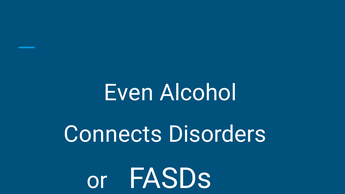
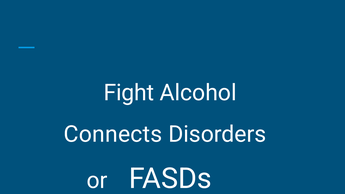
Even: Even -> Fight (129, 93)
